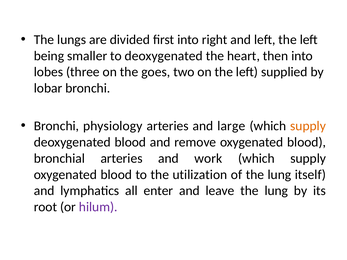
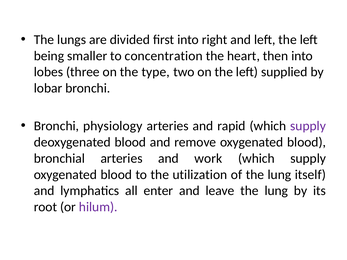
to deoxygenated: deoxygenated -> concentration (164, 56)
goes: goes -> type (156, 72)
large: large -> rapid (231, 126)
supply colour: orange -> purple (308, 126)
